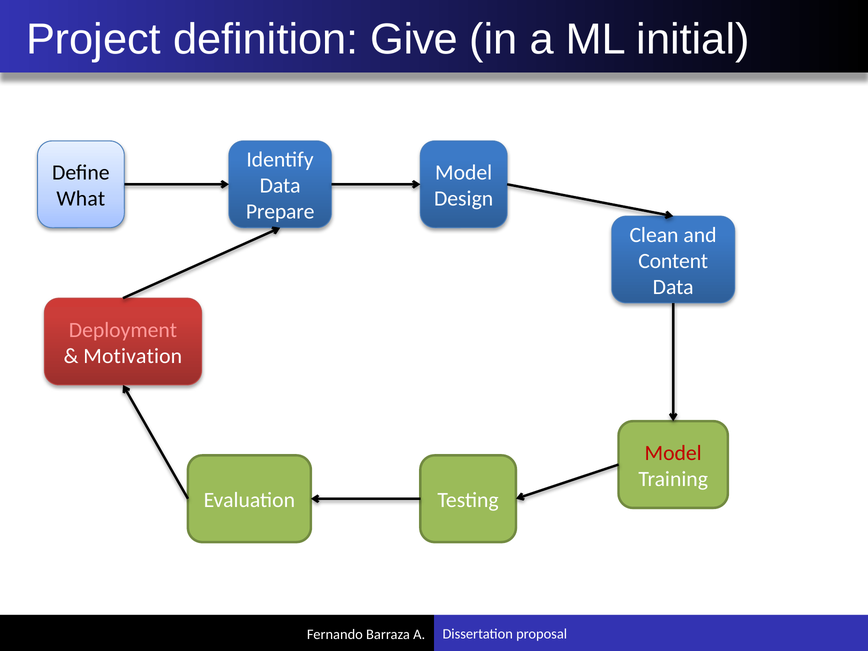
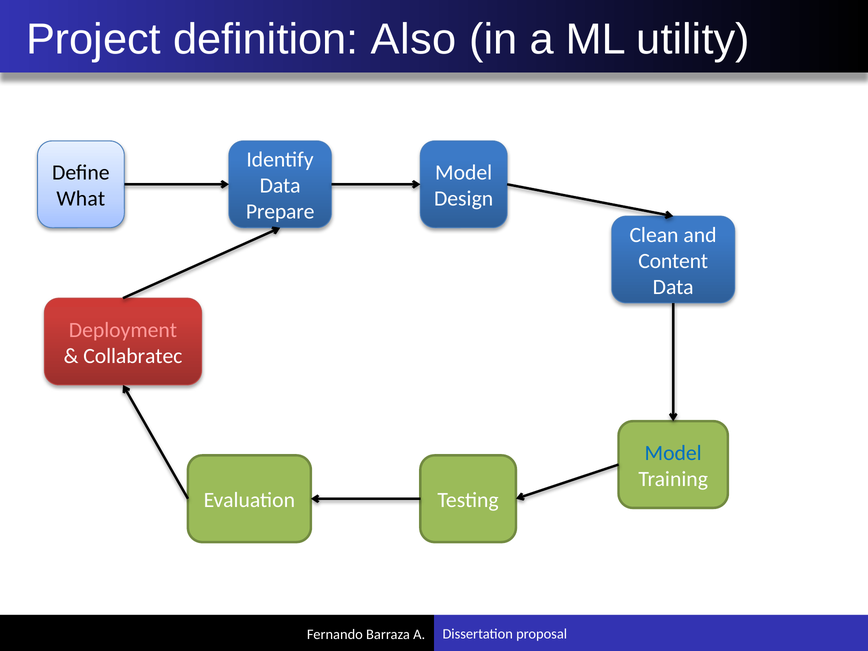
Give: Give -> Also (414, 39)
initial: initial -> utility (693, 39)
Motivation: Motivation -> Collabratec (133, 356)
Model colour: red -> blue (673, 453)
